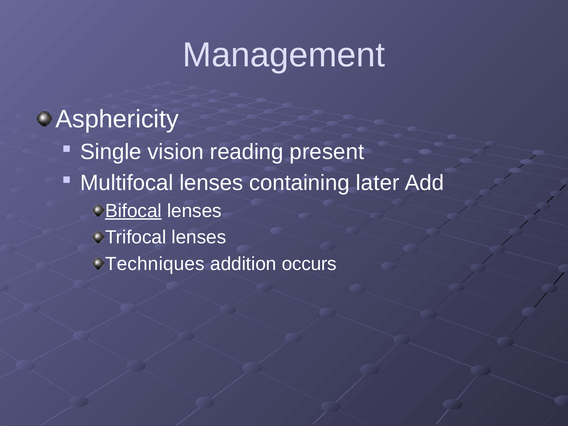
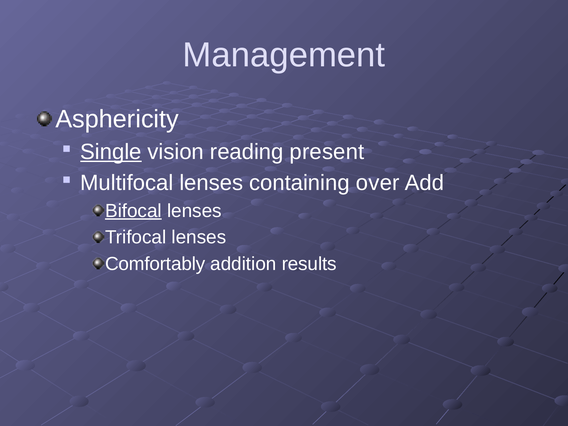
Single underline: none -> present (111, 152)
later: later -> over (378, 183)
Techniques: Techniques -> Comfortably (155, 264)
occurs: occurs -> results (309, 264)
